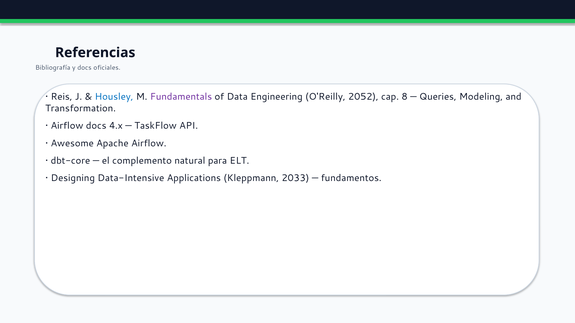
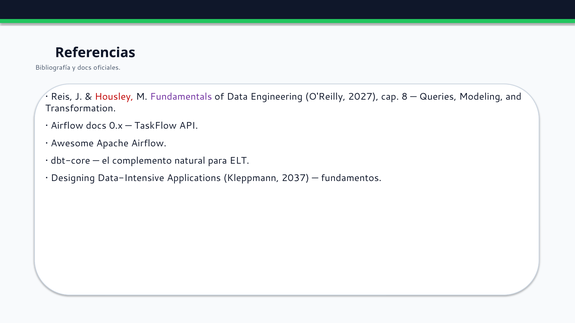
Housley colour: blue -> red (114, 97)
2052: 2052 -> 2027 (363, 97)
4.x: 4.x -> 0.x (116, 126)
2033: 2033 -> 2037 (295, 178)
